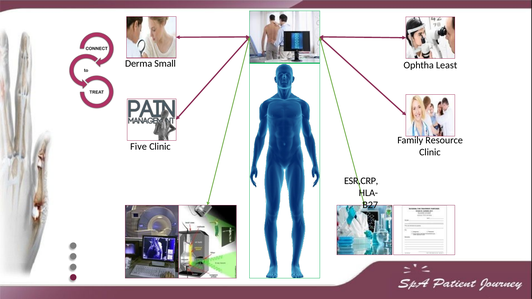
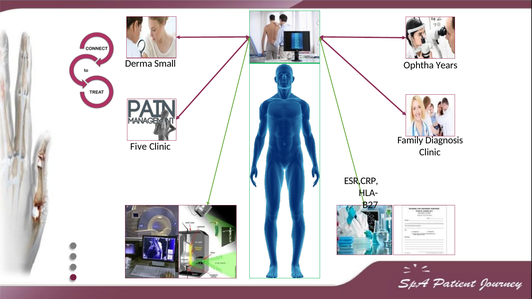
Least: Least -> Years (447, 65)
Resource: Resource -> Diagnosis (444, 140)
